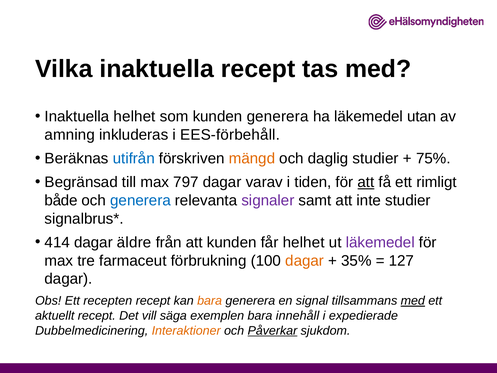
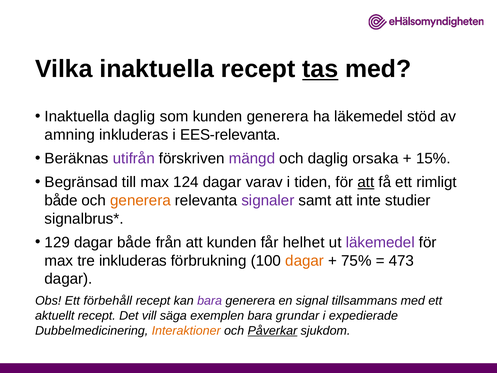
tas underline: none -> present (320, 69)
Inaktuella helhet: helhet -> daglig (135, 116)
utan: utan -> stöd (422, 116)
EES-förbehåll: EES-förbehåll -> EES-relevanta (230, 135)
utifrån colour: blue -> purple (134, 158)
mängd colour: orange -> purple (252, 158)
daglig studier: studier -> orsaka (376, 158)
75%: 75% -> 15% (433, 158)
797: 797 -> 124 (186, 182)
generera colour: blue -> orange (141, 200)
414: 414 -> 129 (57, 242)
dagar äldre: äldre -> både (134, 242)
tre farmaceut: farmaceut -> inkluderas (133, 260)
35%: 35% -> 75% (356, 260)
127: 127 -> 473 (401, 260)
recepten: recepten -> förbehåll (108, 301)
bara colour: orange -> purple (210, 301)
med underline: present -> none (413, 301)
innehåll: innehåll -> grundar (298, 316)
